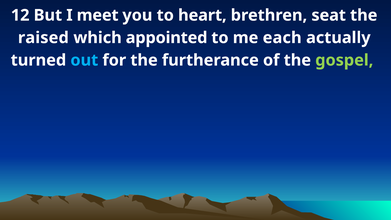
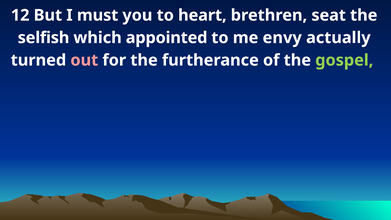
meet: meet -> must (98, 15)
raised: raised -> selfish (44, 38)
each: each -> envy (282, 38)
out colour: light blue -> pink (84, 60)
